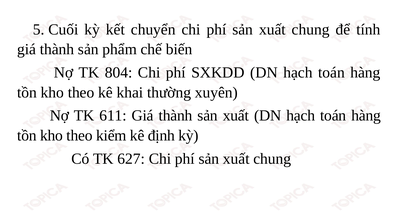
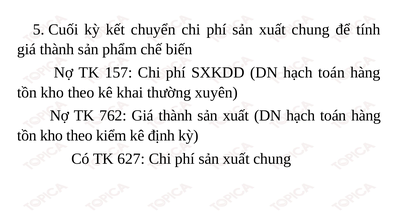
804: 804 -> 157 (119, 72)
611: 611 -> 762 (113, 116)
